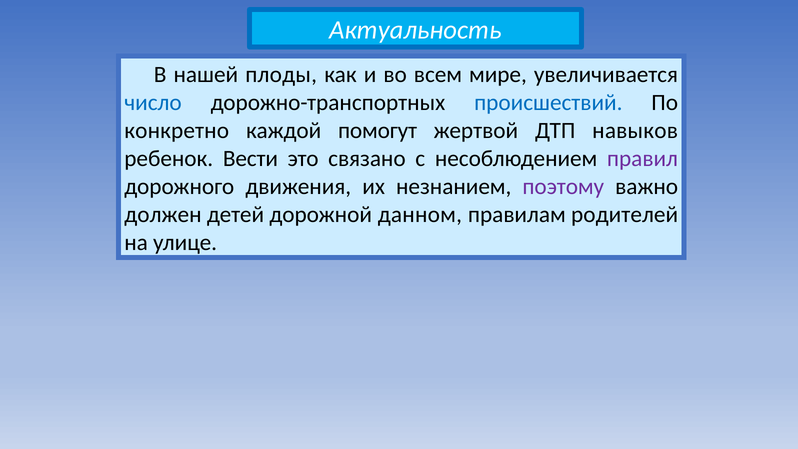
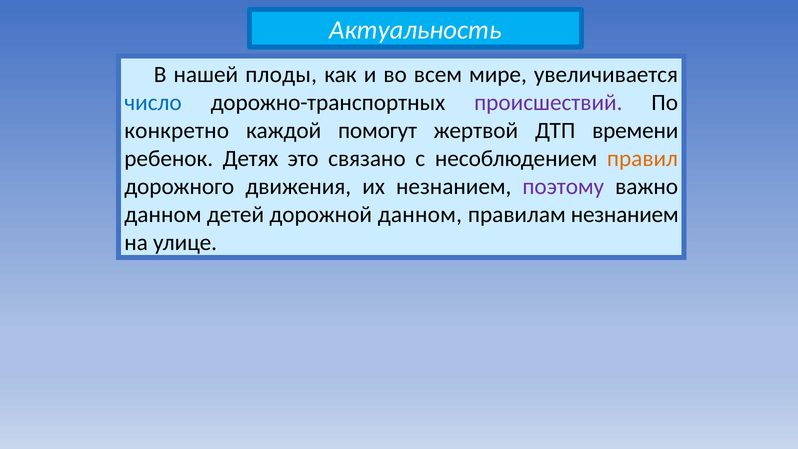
происшествий colour: blue -> purple (548, 103)
навыков: навыков -> времени (635, 131)
Вести: Вести -> Детях (251, 158)
правил colour: purple -> orange (642, 158)
должен: должен -> данном (163, 214)
правилам родителей: родителей -> незнанием (625, 214)
